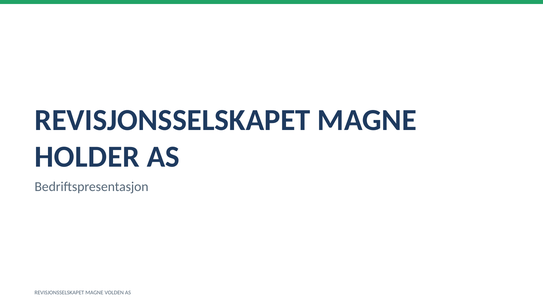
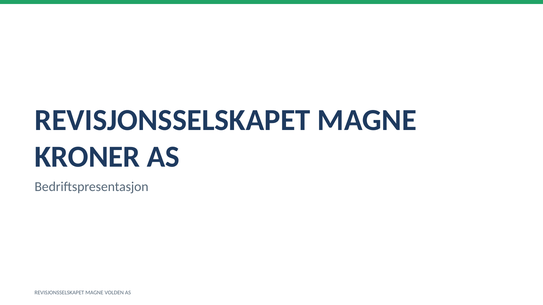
HOLDER: HOLDER -> KRONER (87, 157)
